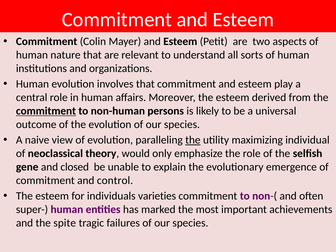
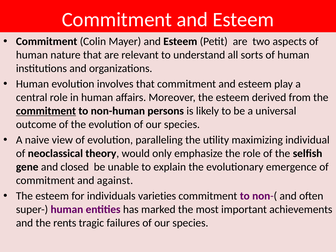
the underline: present -> none (193, 140)
control: control -> against (115, 180)
spite: spite -> rents (65, 223)
